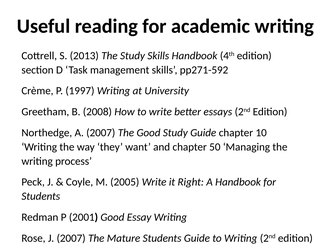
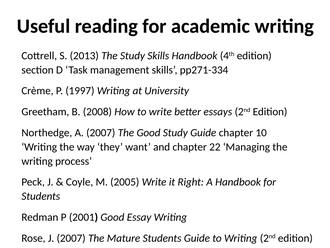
pp271-592: pp271-592 -> pp271-334 (204, 70)
50: 50 -> 22 (215, 147)
